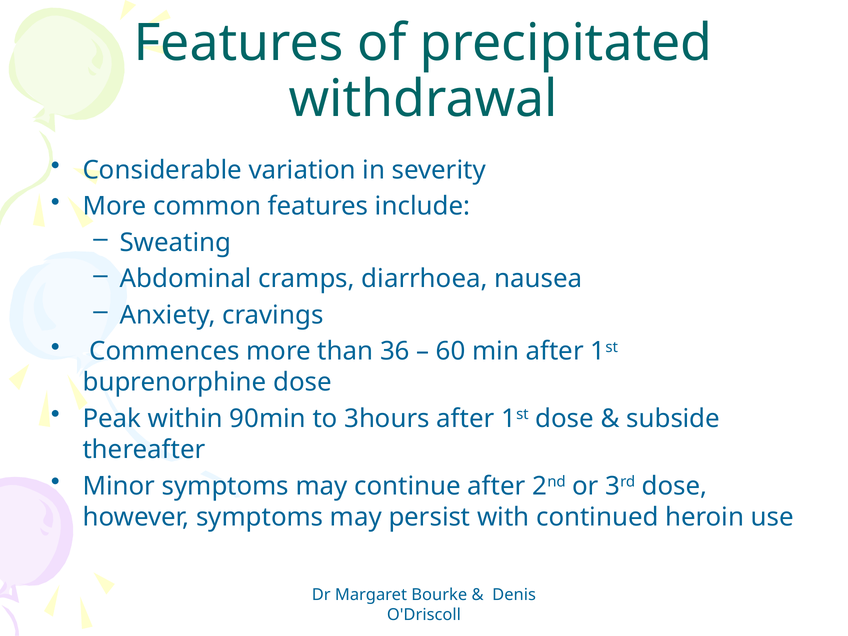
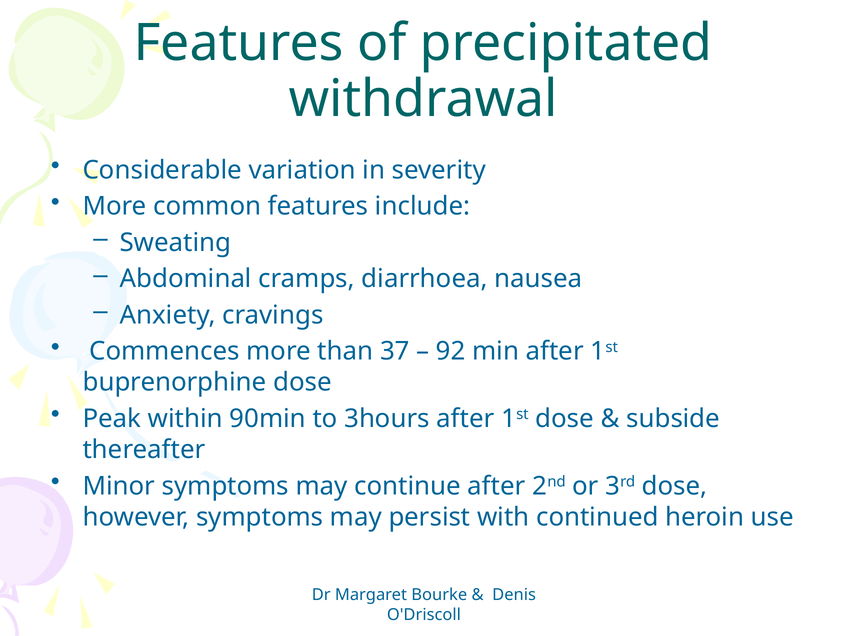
36: 36 -> 37 (395, 351)
60: 60 -> 92 (451, 351)
